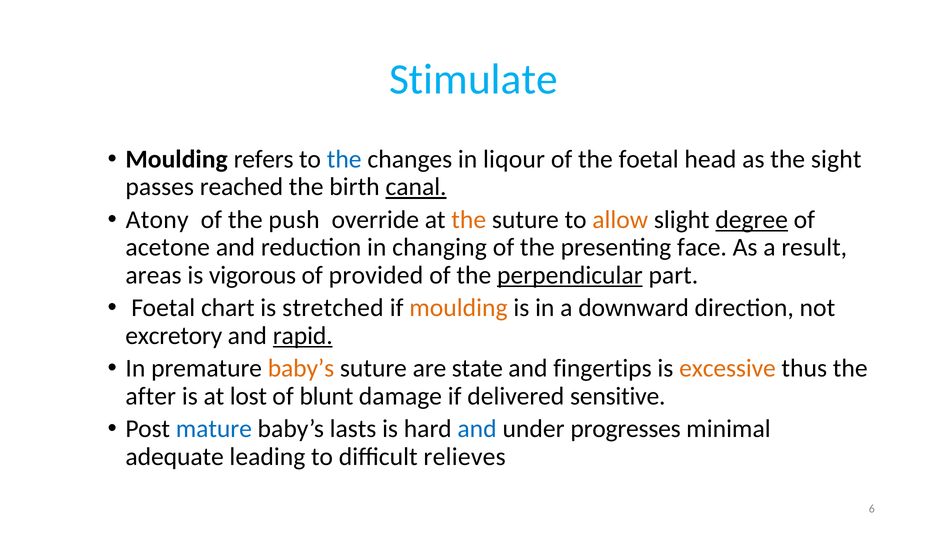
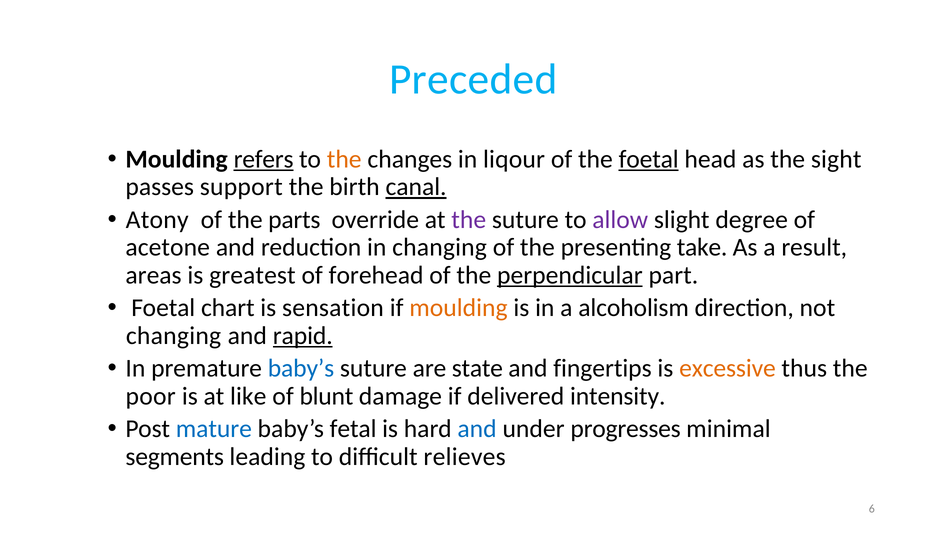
Stimulate: Stimulate -> Preceded (473, 80)
refers underline: none -> present (264, 159)
the colour: blue -> orange (344, 159)
foetal underline: none -> present (649, 159)
reached: reached -> support (241, 187)
push: push -> parts (294, 220)
the colour: orange -> purple (469, 220)
allow colour: orange -> purple (620, 220)
degree underline: present -> none (752, 220)
face: face -> take (702, 247)
vigorous: vigorous -> greatest (252, 275)
provided: provided -> forehead (376, 275)
stretched: stretched -> sensation (333, 308)
downward: downward -> alcoholism (634, 308)
excretory: excretory -> changing (174, 336)
baby’s colour: orange -> blue (301, 368)
after: after -> poor (151, 396)
lost: lost -> like (248, 396)
sensitive: sensitive -> intensity (618, 396)
lasts: lasts -> fetal (353, 429)
adequate: adequate -> segments (175, 456)
